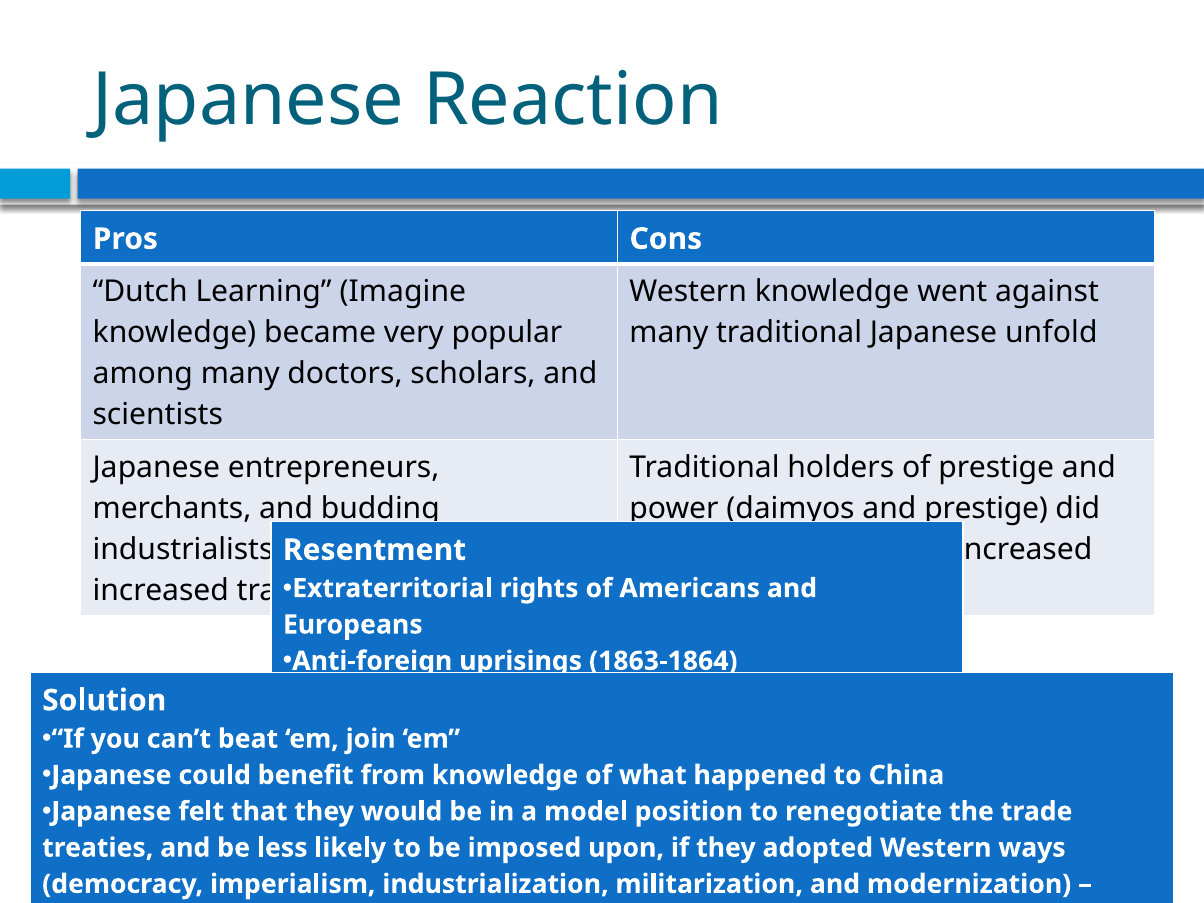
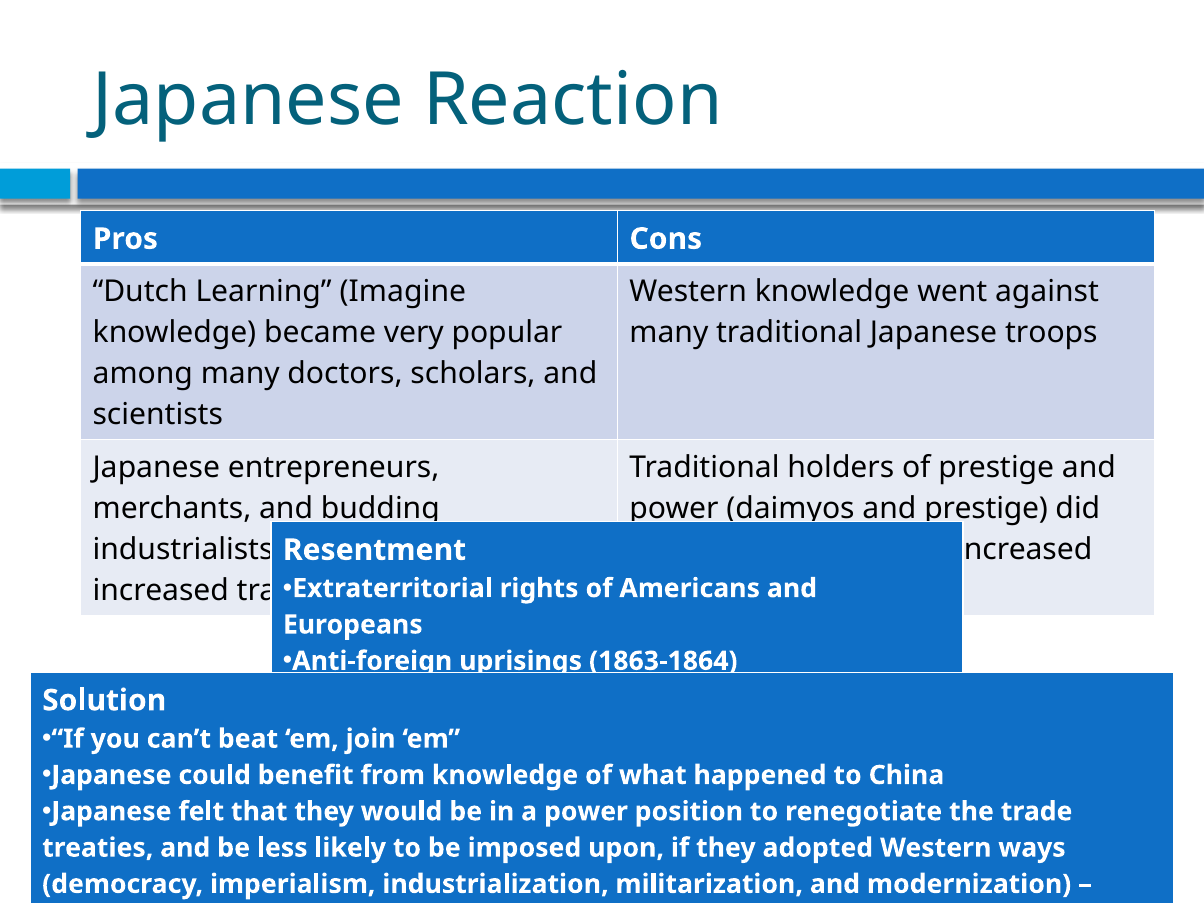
unfold: unfold -> troops (1051, 333)
a model: model -> power (586, 812)
